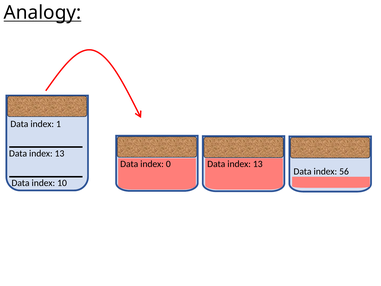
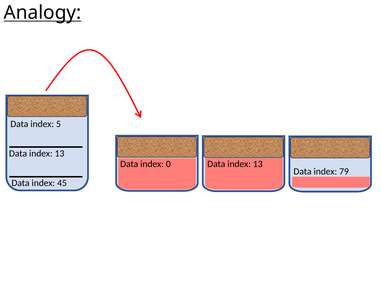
1: 1 -> 5 (58, 124)
56: 56 -> 79 (344, 171)
10: 10 -> 45 (62, 183)
